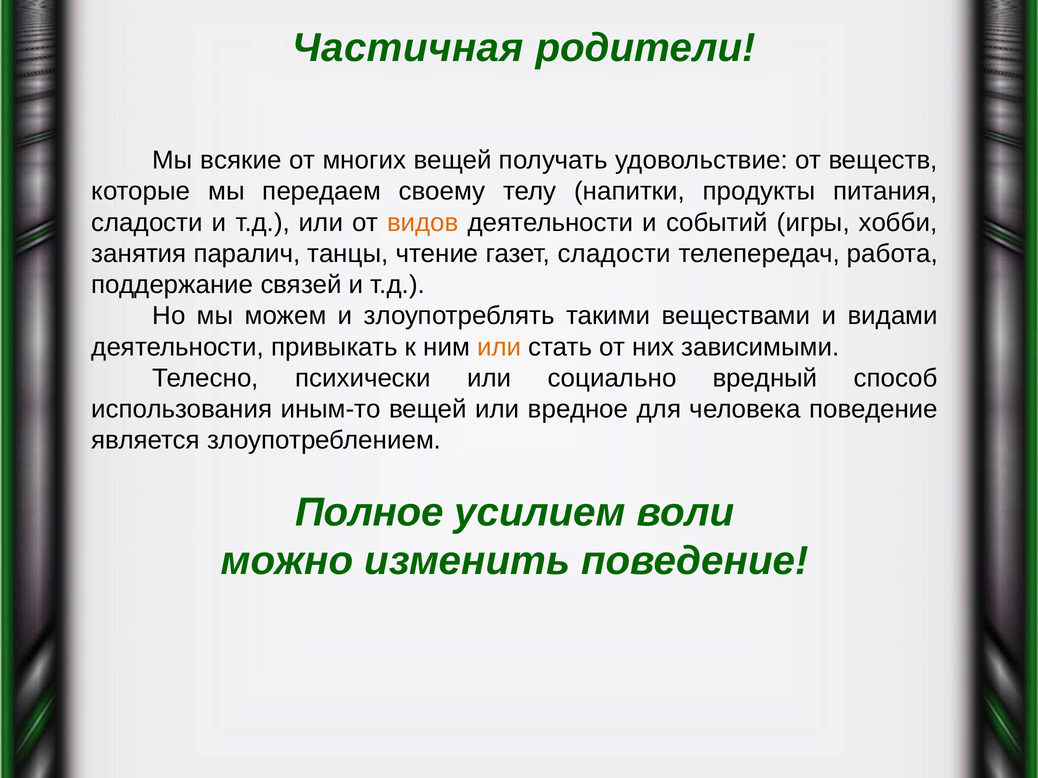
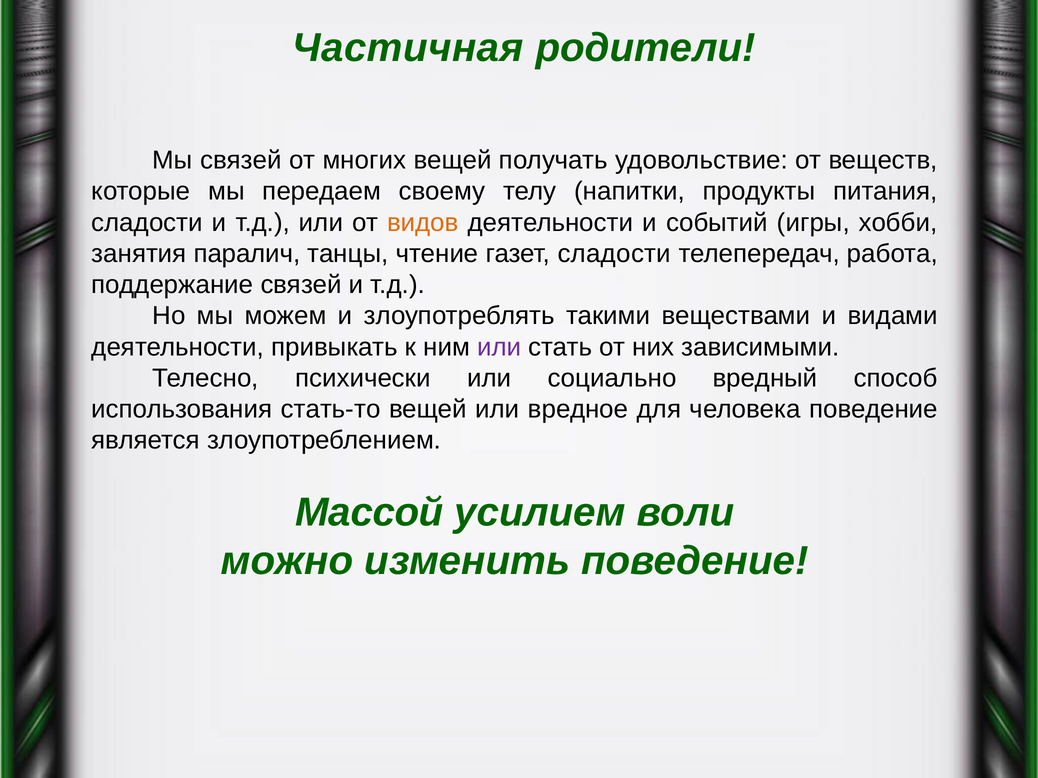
Мы всякие: всякие -> связей (241, 160)
или colour: orange -> purple (499, 347)
иным-то: иным-то -> стать-то (331, 410)
Полное: Полное -> Массой (369, 513)
